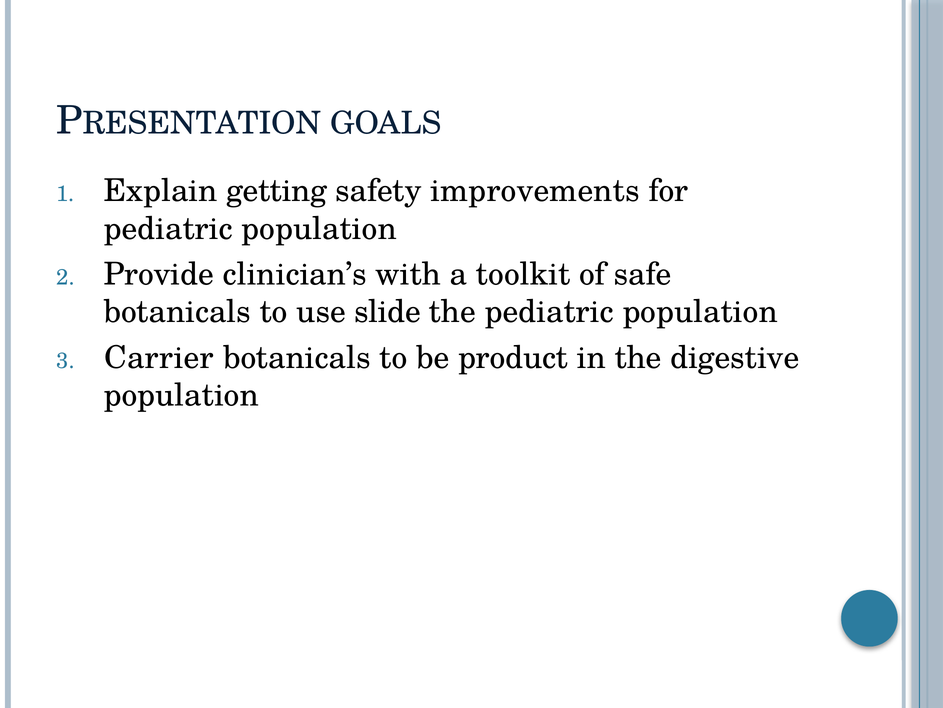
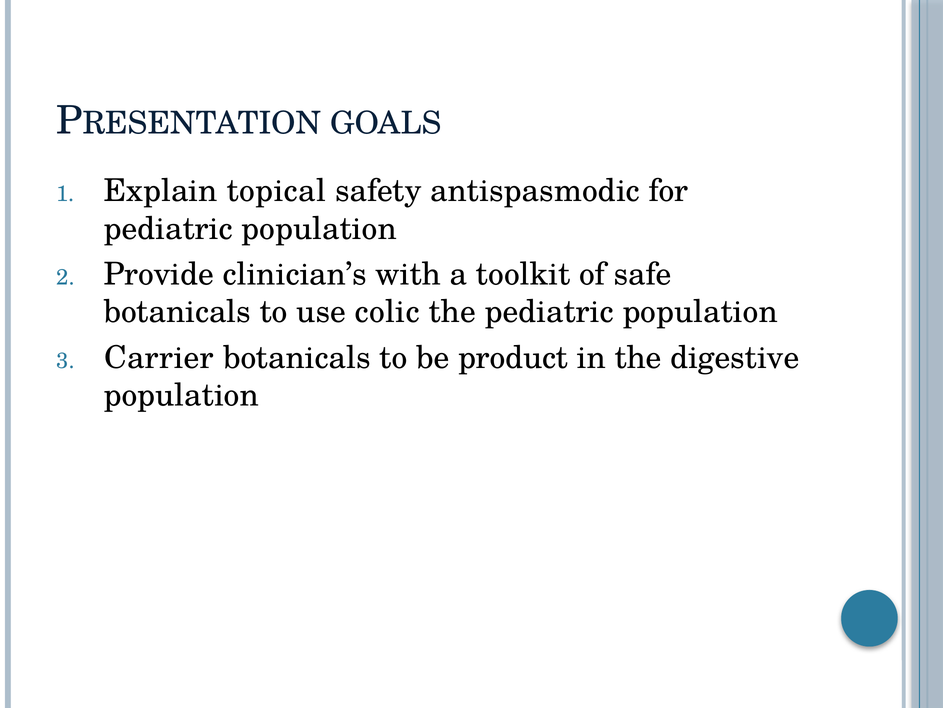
getting: getting -> topical (276, 191)
improvements: improvements -> antispasmodic (535, 191)
slide: slide -> colic (387, 312)
